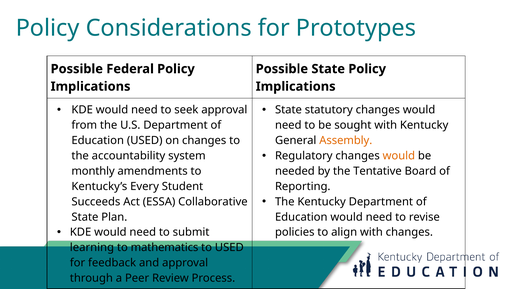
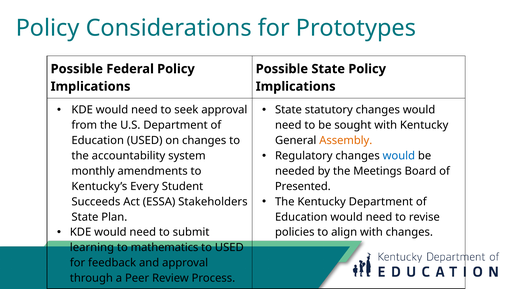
would colour: orange -> blue (399, 156)
Tentative: Tentative -> Meetings (378, 171)
Reporting: Reporting -> Presented (303, 186)
Collaborative: Collaborative -> Stakeholders (213, 202)
